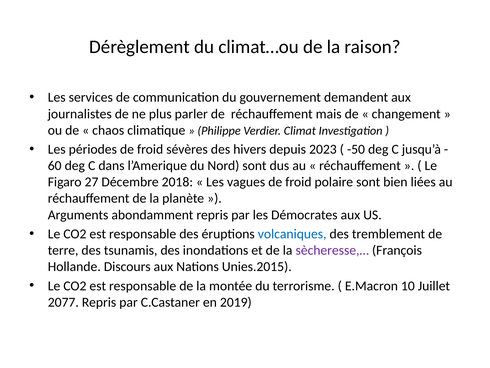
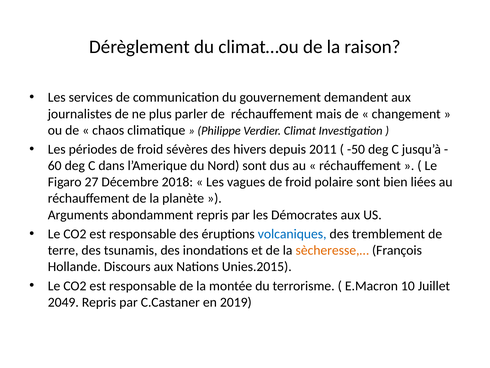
2023: 2023 -> 2011 (323, 149)
sècheresse,… colour: purple -> orange (332, 250)
2077: 2077 -> 2049 (63, 302)
